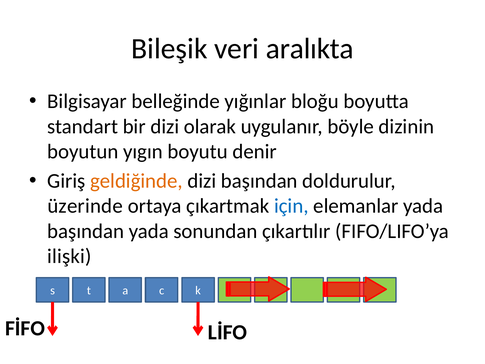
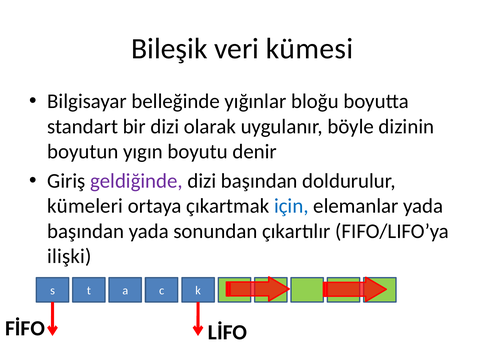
aralıkta: aralıkta -> kümesi (310, 49)
geldiğinde colour: orange -> purple (136, 181)
üzerinde: üzerinde -> kümeleri (85, 206)
